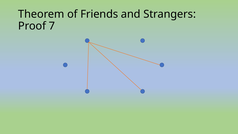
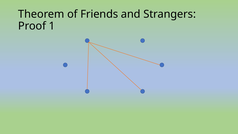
7: 7 -> 1 (52, 26)
